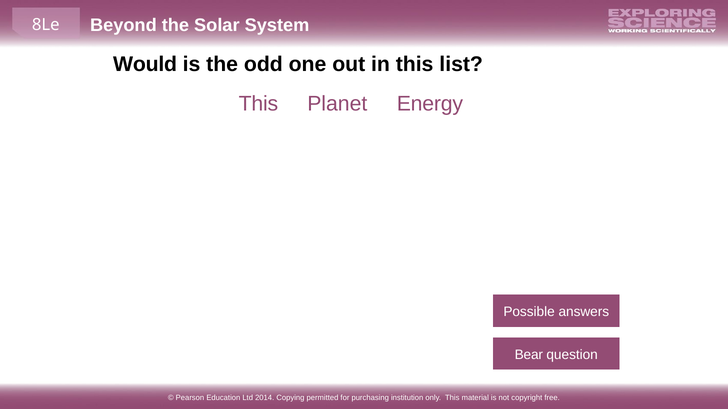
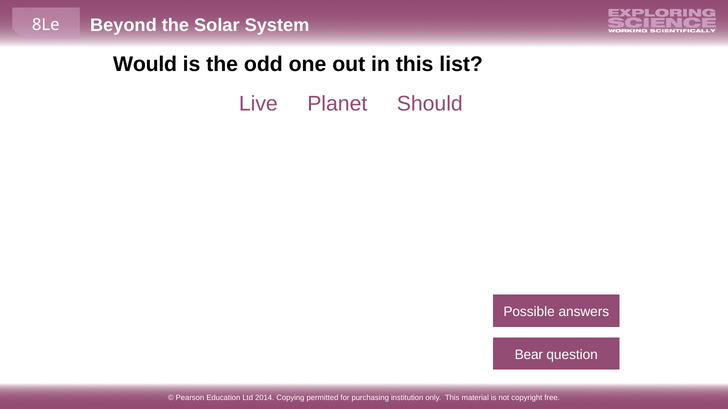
This: This -> Live (258, 104)
Energy: Energy -> Should (430, 104)
